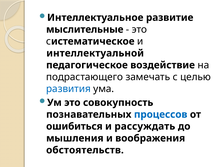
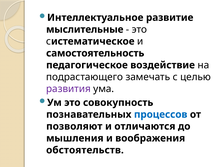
интеллектуальной: интеллектуальной -> самостоятельность (95, 53)
развития colour: blue -> purple (68, 89)
ошибиться: ошибиться -> позволяют (74, 127)
рассуждать: рассуждать -> отличаются (145, 127)
